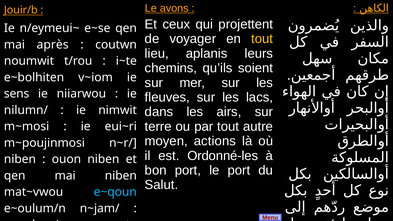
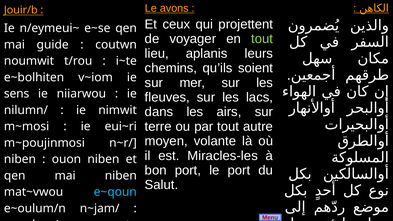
tout colour: yellow -> light green (262, 39)
après: après -> guide (53, 45)
actions: actions -> volante (215, 141)
Ordonné-les: Ordonné-les -> Miracles-les (223, 156)
